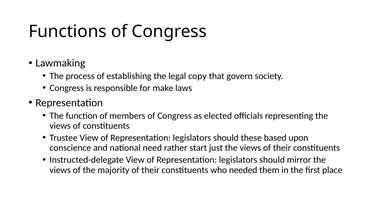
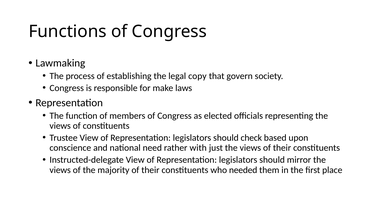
these: these -> check (251, 138)
start: start -> with (198, 148)
